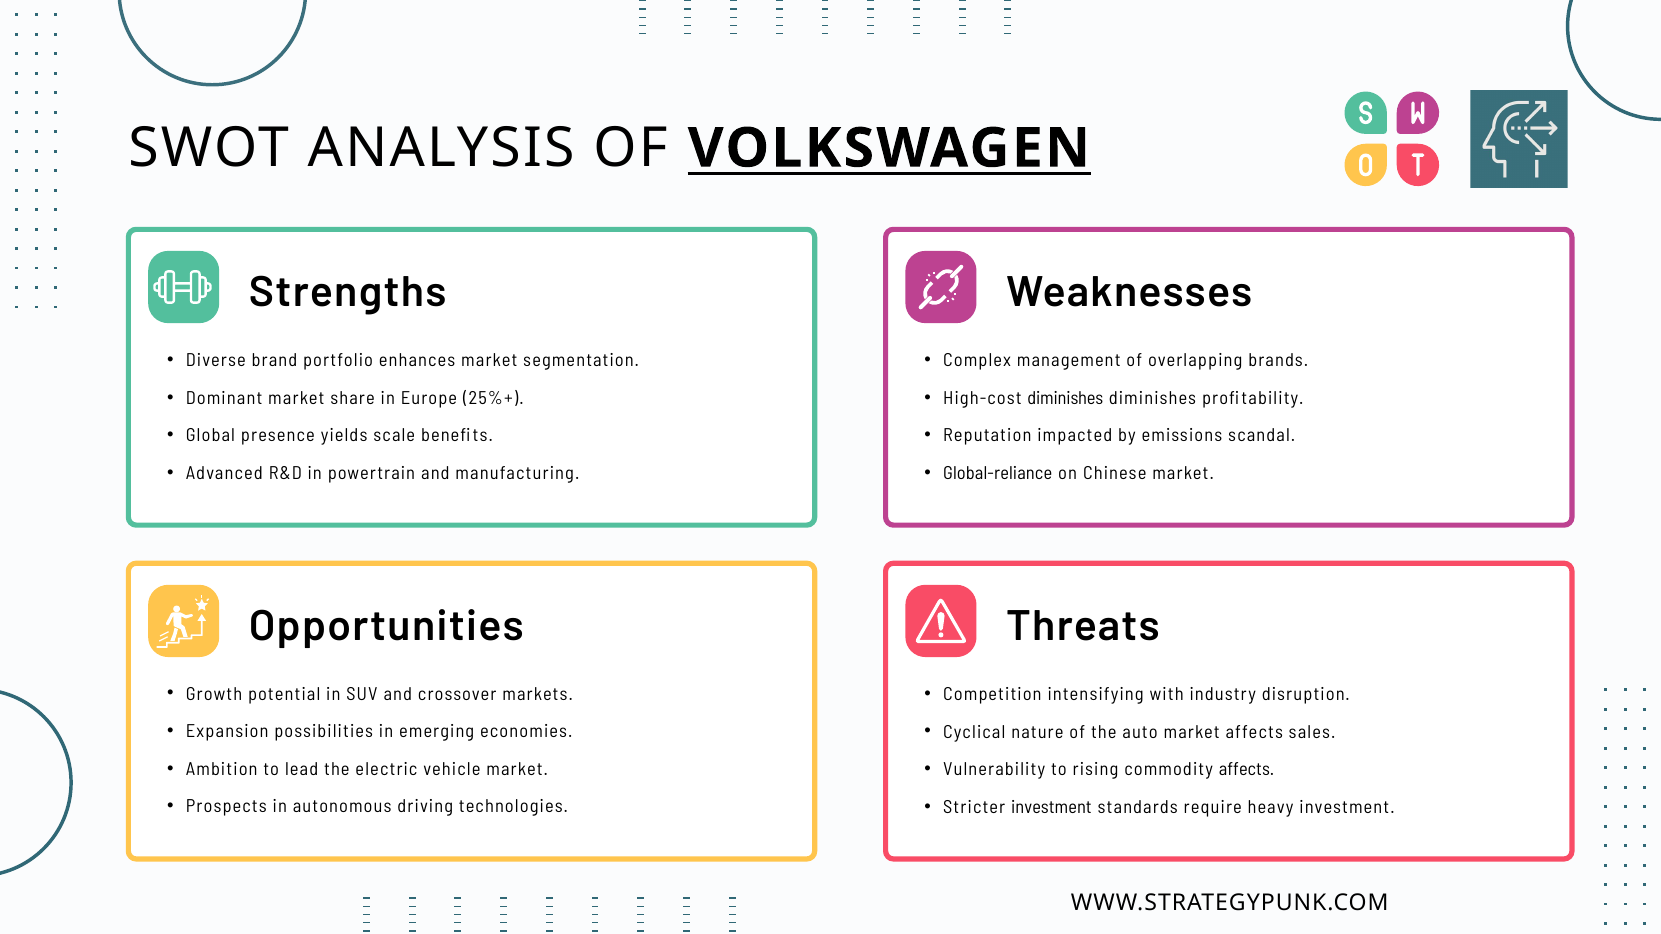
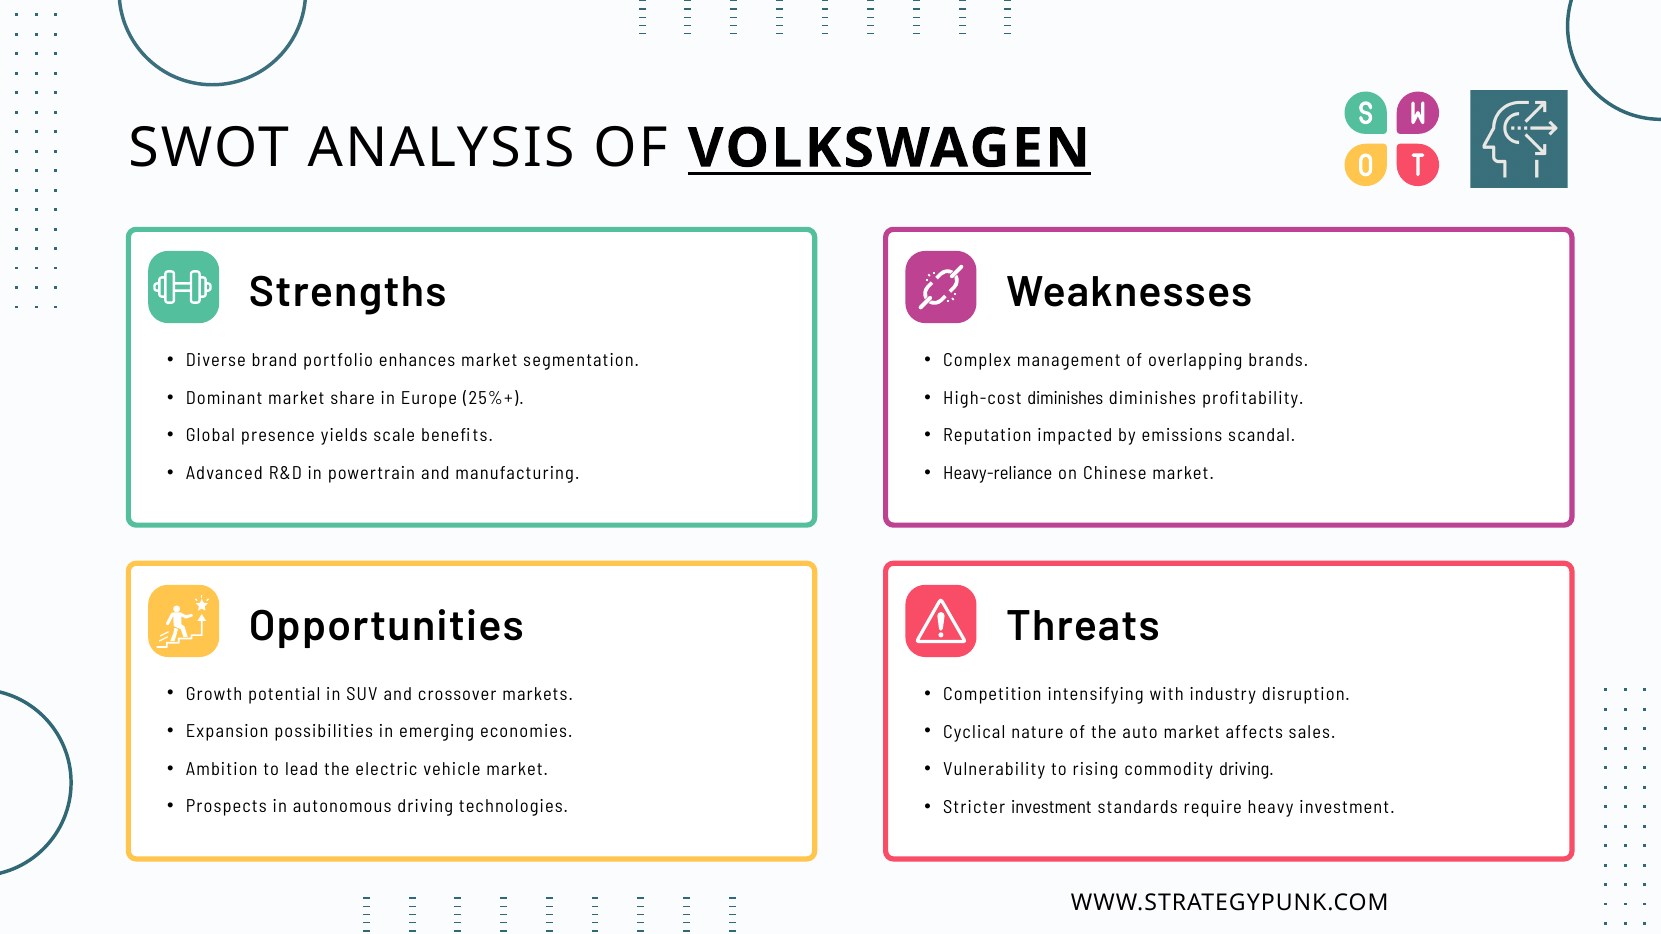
Global-reliance: Global-reliance -> Heavy-reliance (998, 474)
commodity affects: affects -> driving (1246, 770)
